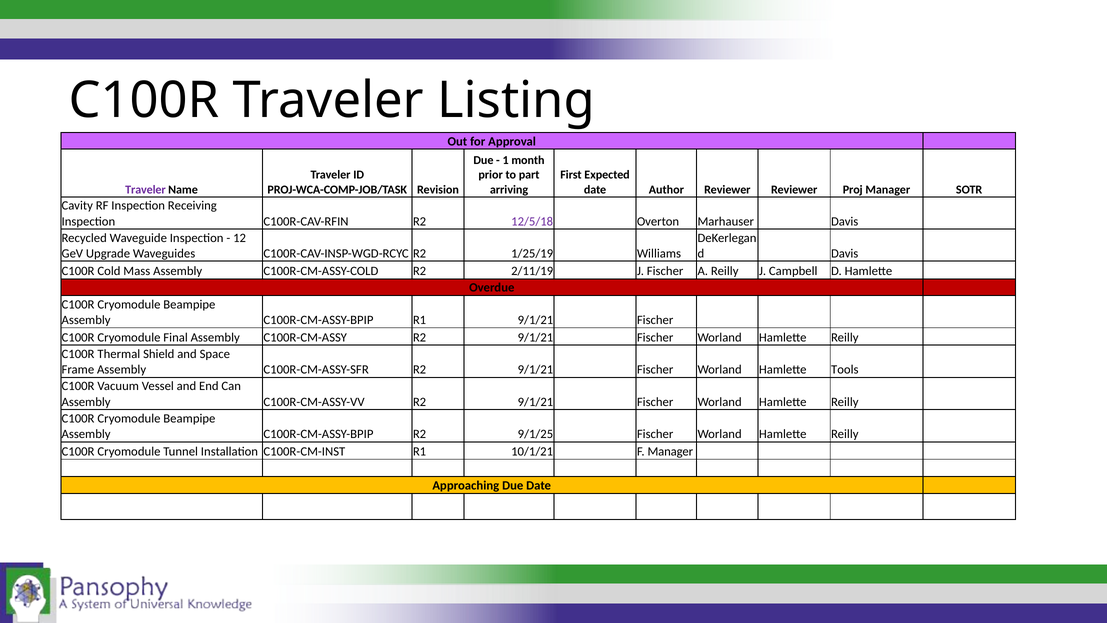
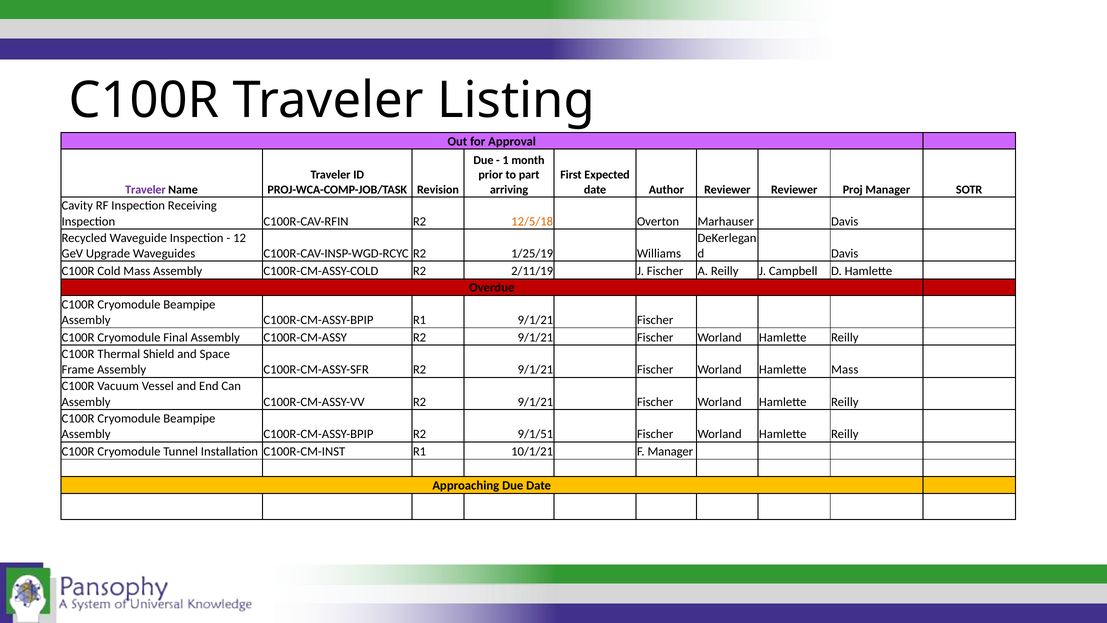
12/5/18 colour: purple -> orange (532, 221)
Hamlette Tools: Tools -> Mass (845, 370)
9/1/25: 9/1/25 -> 9/1/51 (535, 434)
